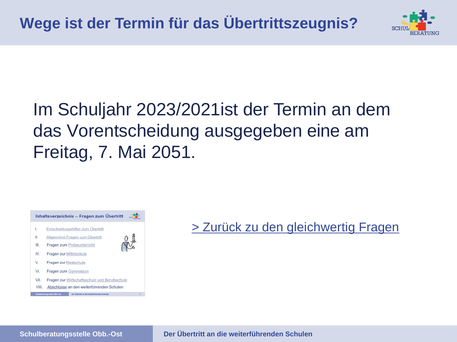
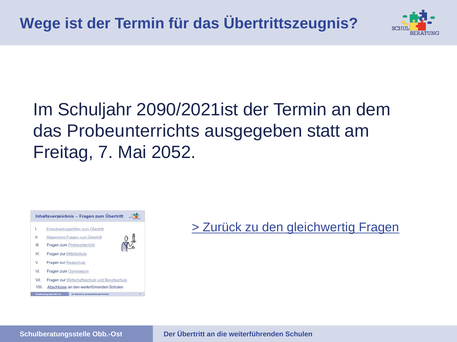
2023/2021ist: 2023/2021ist -> 2090/2021ist (187, 110)
Vorentscheidung: Vorentscheidung -> Probeunterrichts (133, 131)
eine: eine -> statt (324, 131)
2051: 2051 -> 2052 (174, 153)
